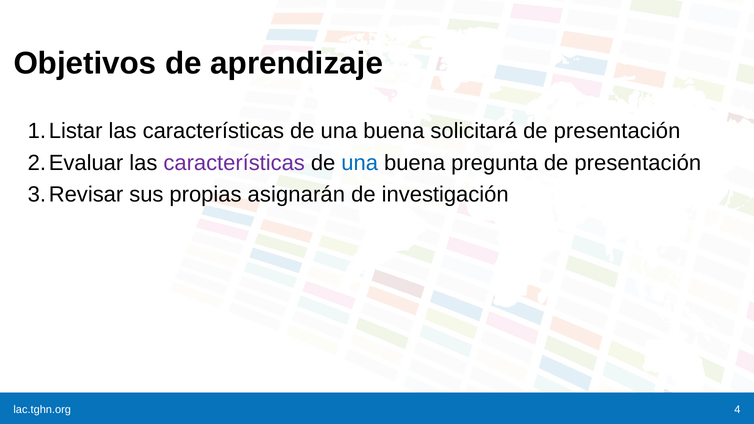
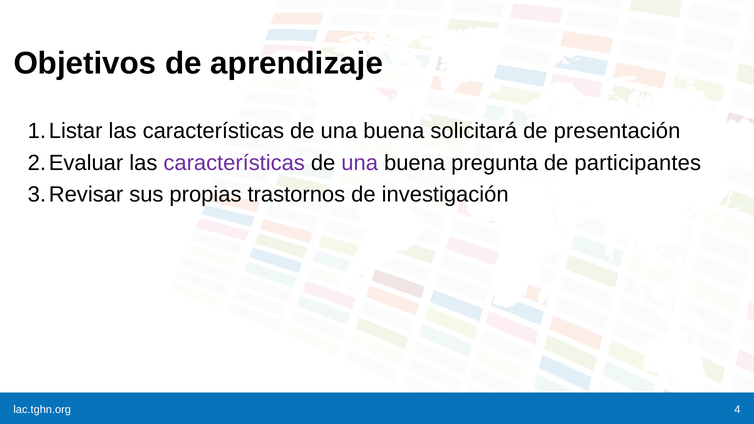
una colour: blue -> purple (360, 163)
pregunta de presentación: presentación -> participantes (638, 163)
asignarán: asignarán -> trastornos (296, 194)
